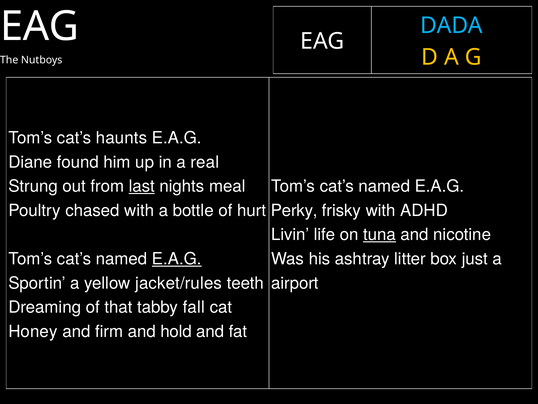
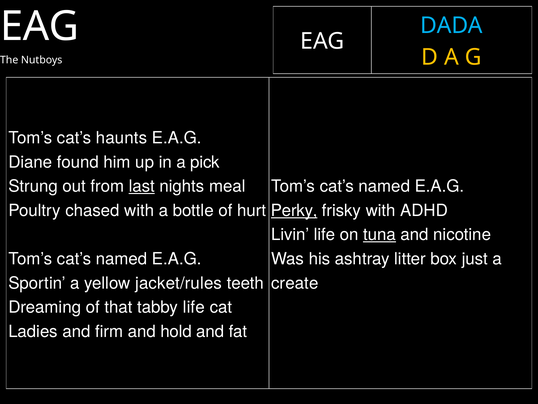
real: real -> pick (205, 162)
Perky underline: none -> present (294, 210)
E.A.G underline: present -> none (177, 259)
airport: airport -> create (295, 283)
tabby fall: fall -> life (194, 307)
Honey: Honey -> Ladies (33, 331)
